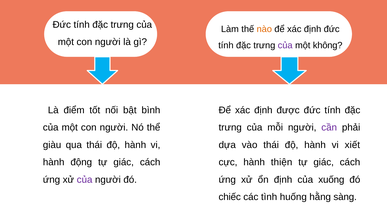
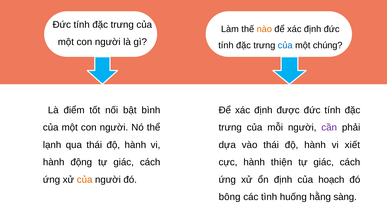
của colour: purple -> blue (285, 46)
không: không -> chúng (328, 46)
giàu: giàu -> lạnh (52, 145)
của colour: purple -> orange (85, 180)
xuống: xuống -> hoạch (331, 180)
chiếc: chiếc -> bông (230, 198)
